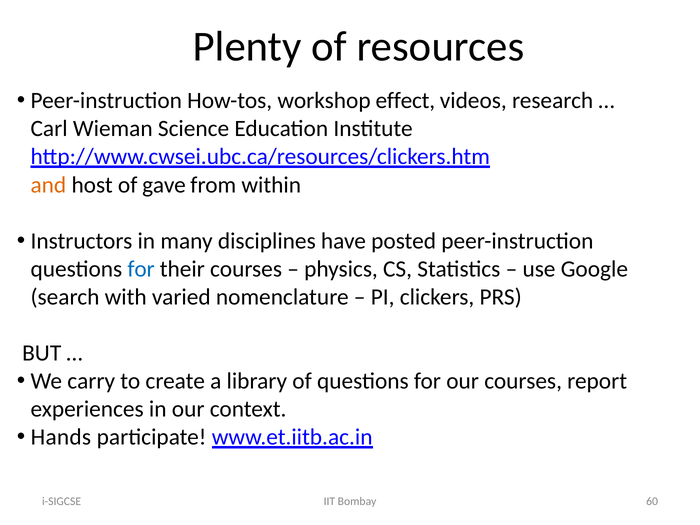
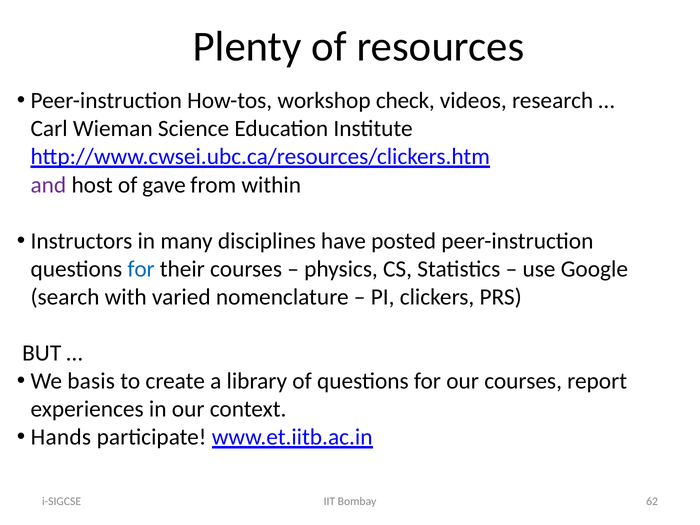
effect: effect -> check (405, 101)
and colour: orange -> purple (48, 185)
carry: carry -> basis (91, 381)
60: 60 -> 62 (652, 501)
